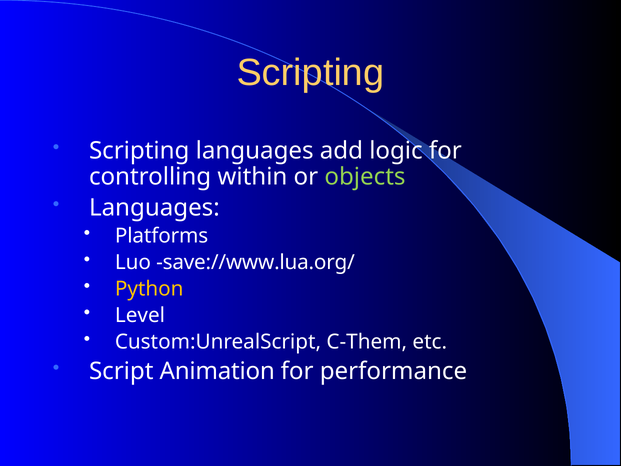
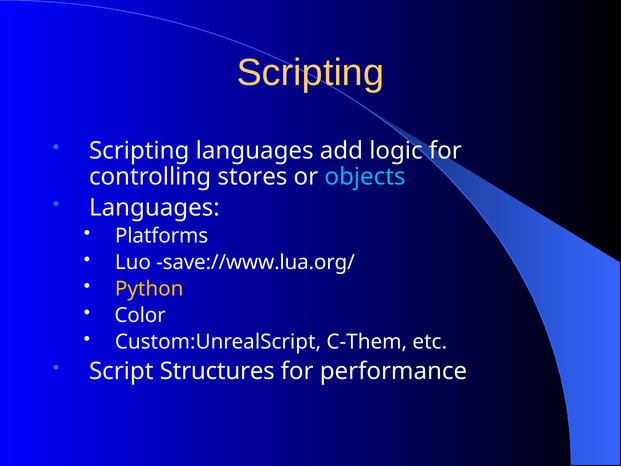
within: within -> stores (252, 177)
objects colour: light green -> light blue (365, 177)
Level: Level -> Color (140, 315)
Animation: Animation -> Structures (217, 371)
